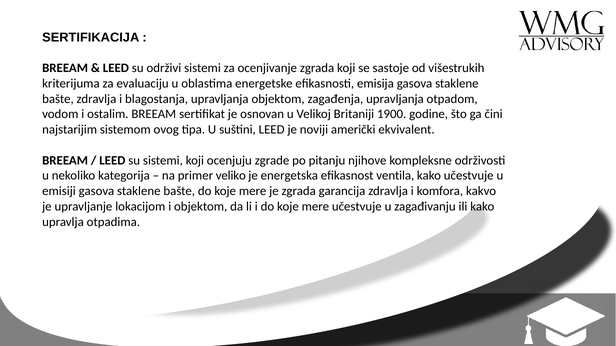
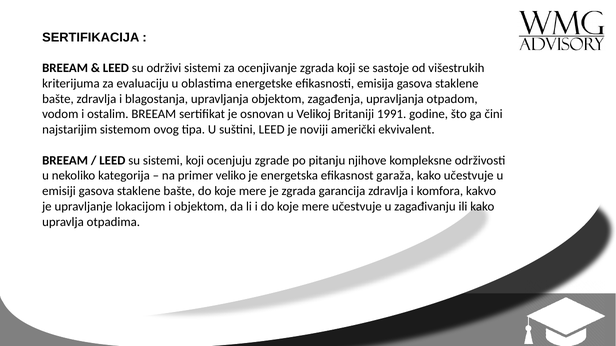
1900: 1900 -> 1991 (392, 114)
ventila: ventila -> garaža (395, 176)
